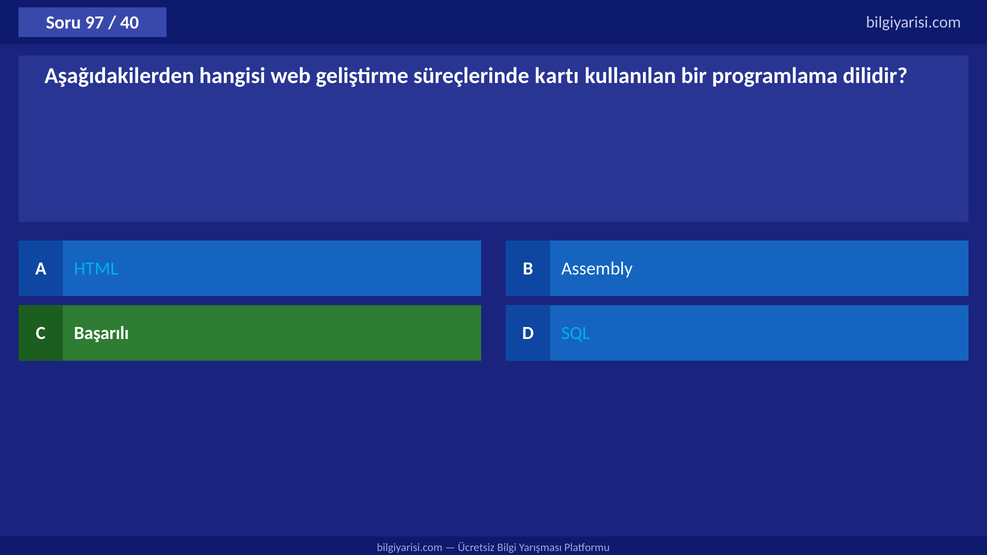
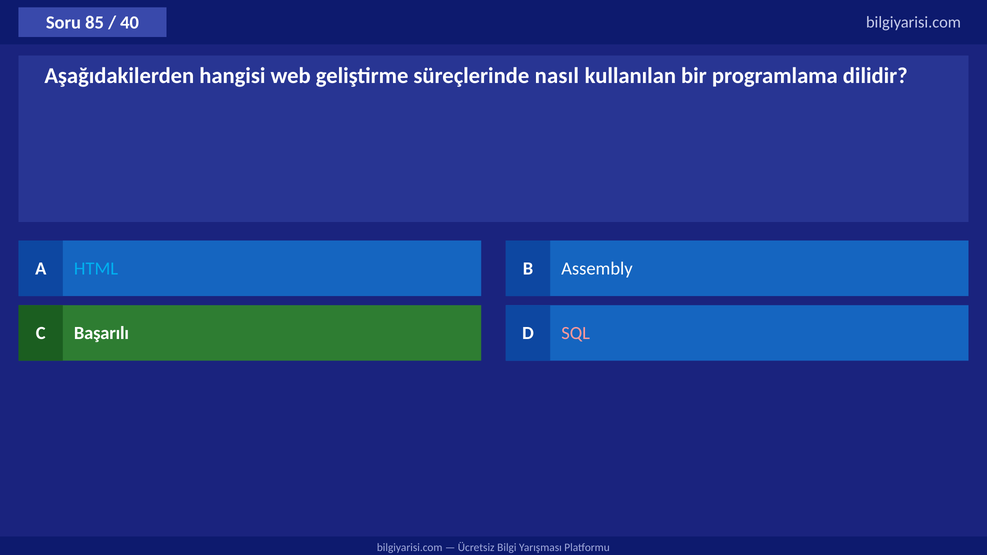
97: 97 -> 85 (95, 23)
kartı: kartı -> nasıl (557, 76)
SQL colour: light blue -> pink (576, 333)
